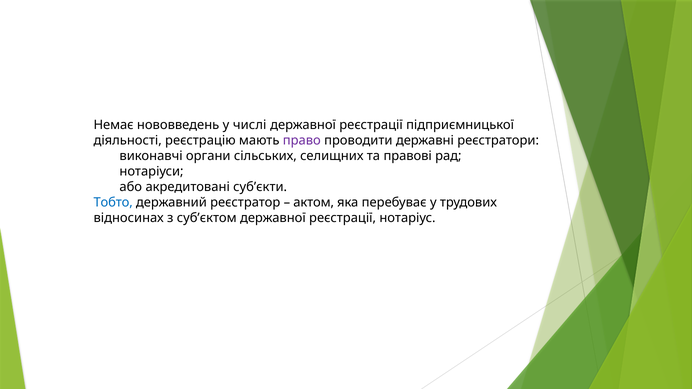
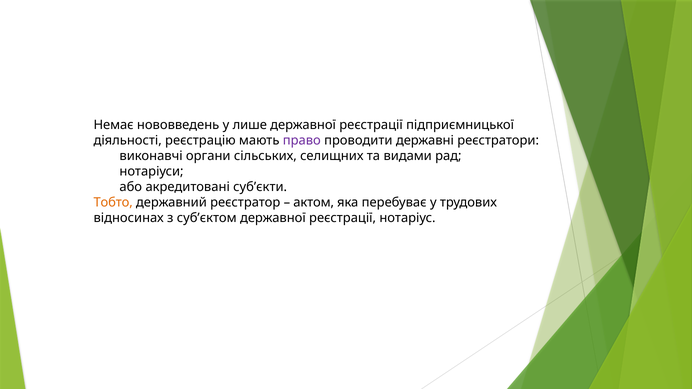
числі: числі -> лише (250, 125)
правові: правові -> видами (408, 156)
Тобто colour: blue -> orange (113, 203)
